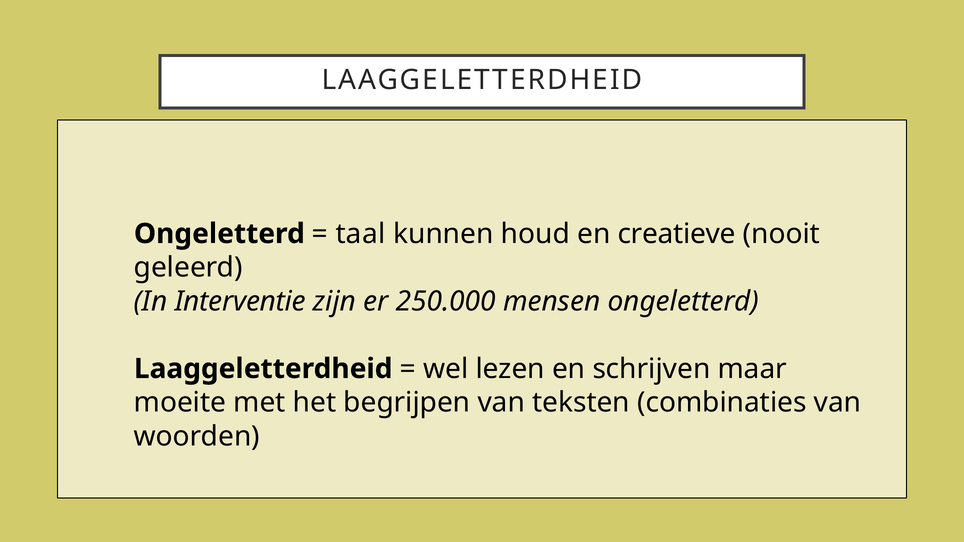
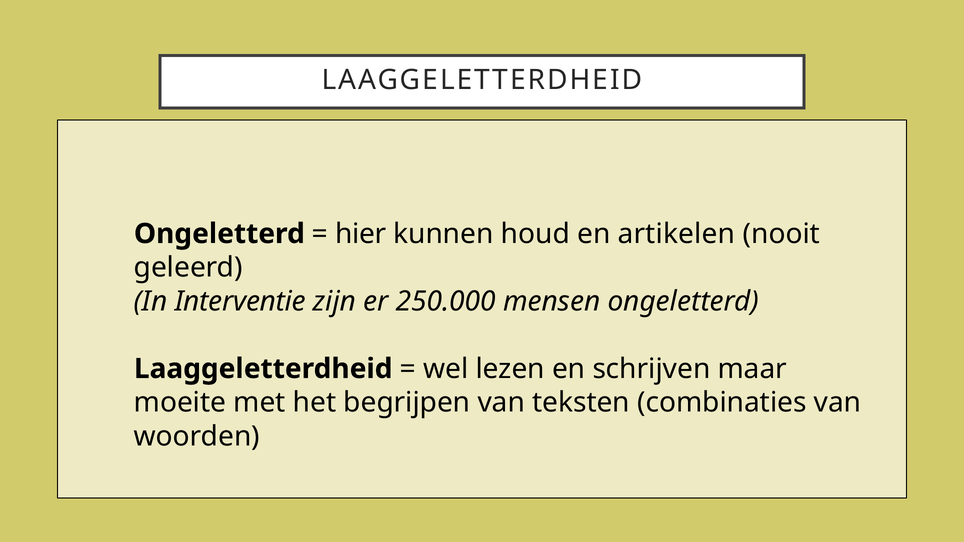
taal: taal -> hier (361, 234)
creatieve: creatieve -> artikelen (677, 234)
